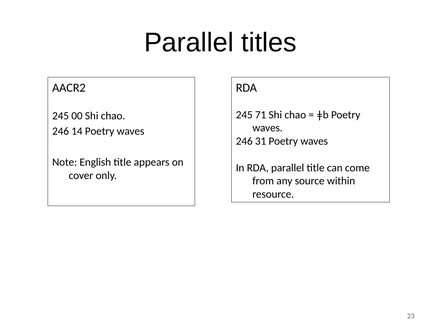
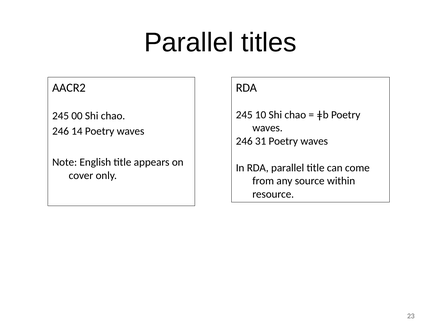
71: 71 -> 10 (261, 115)
